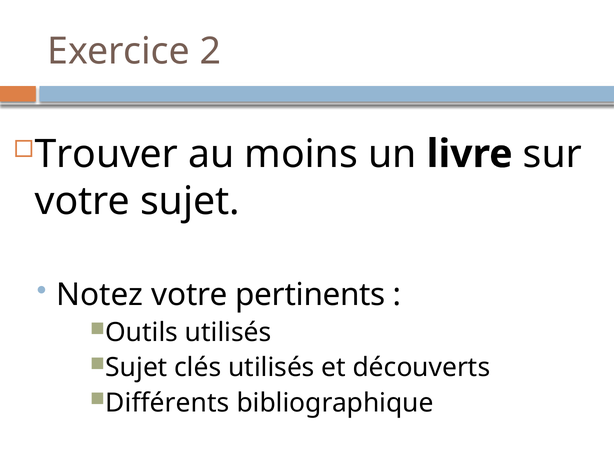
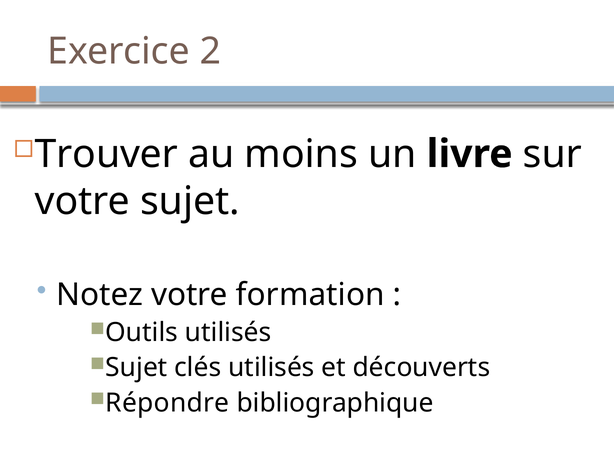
pertinents: pertinents -> formation (310, 294)
Différents: Différents -> Répondre (167, 402)
